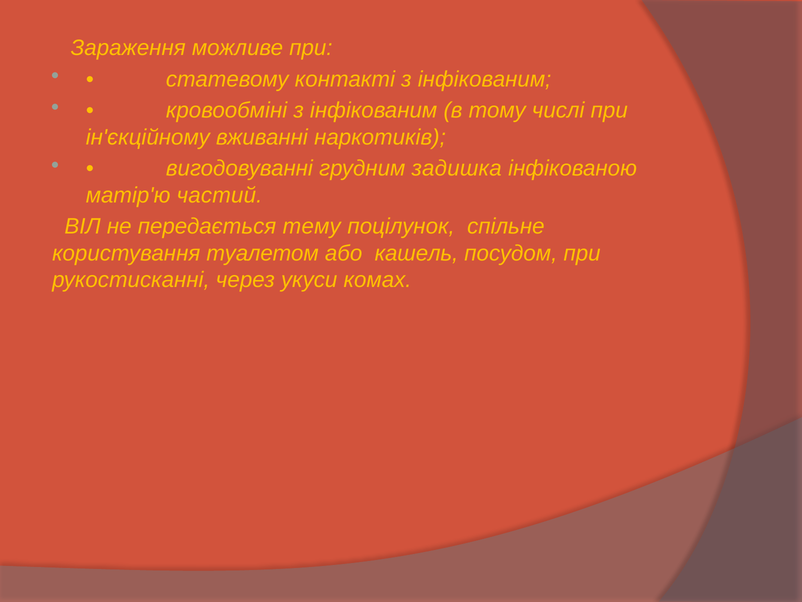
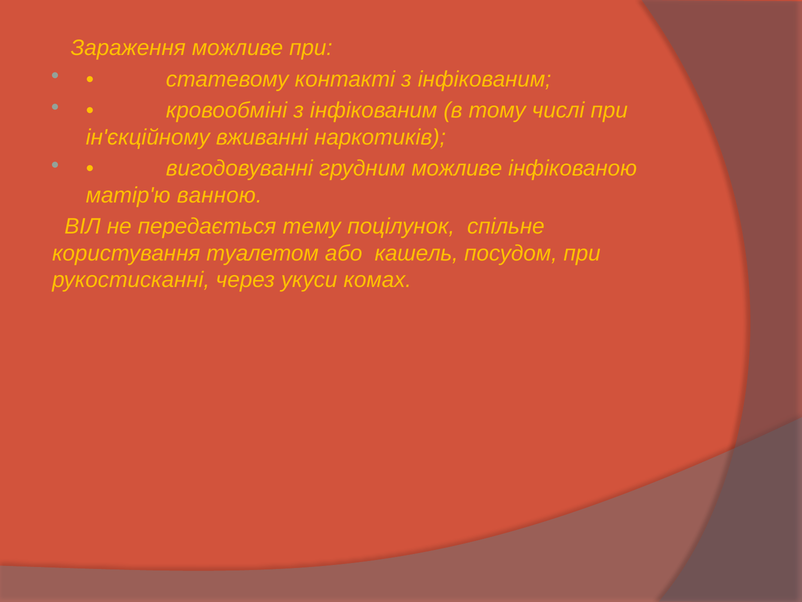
грудним задишка: задишка -> можливе (457, 168)
частий: частий -> ванною (220, 195)
